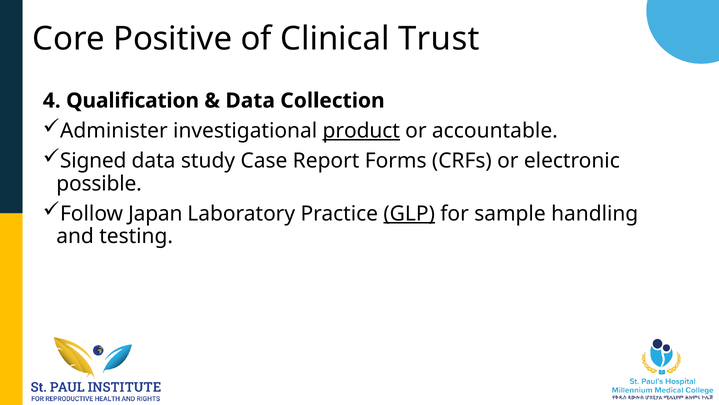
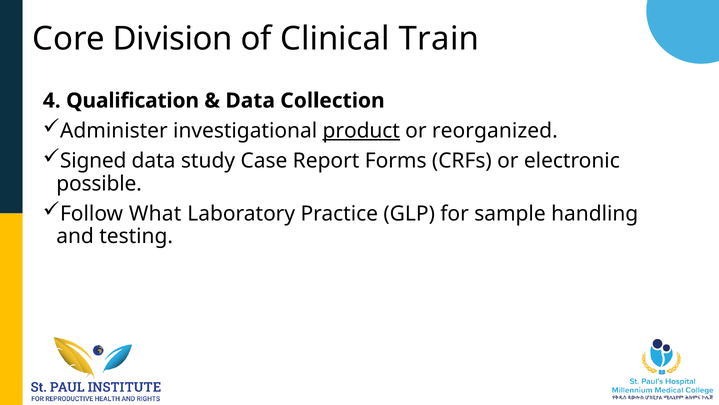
Positive: Positive -> Division (173, 39)
Trust: Trust -> Train (439, 39)
accountable: accountable -> reorganized (495, 131)
Japan: Japan -> What (155, 213)
GLP underline: present -> none (409, 213)
